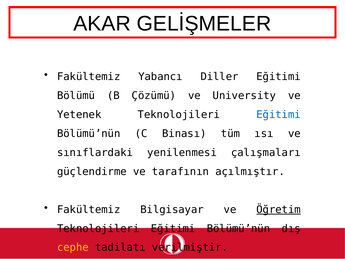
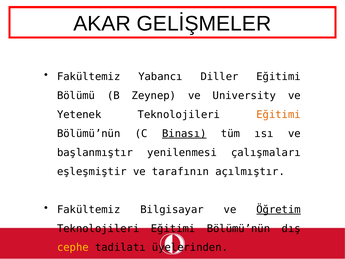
Çözümü: Çözümü -> Zeynep (154, 96)
Eğitimi colour: blue -> orange (279, 115)
Binası underline: none -> present (184, 134)
sınıflardaki: sınıflardaki -> başlanmıştır (95, 152)
güçlendirme: güçlendirme -> eşleşmiştir (92, 171)
verilmiştir: verilmiştir -> üyelerinden (190, 247)
